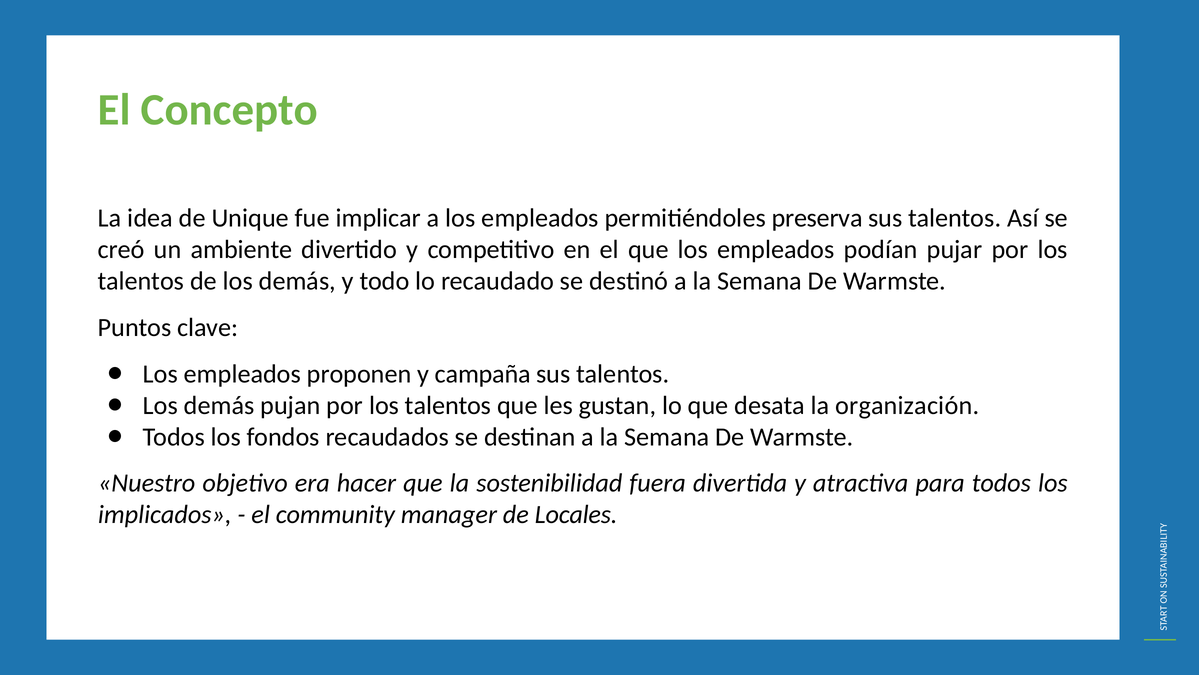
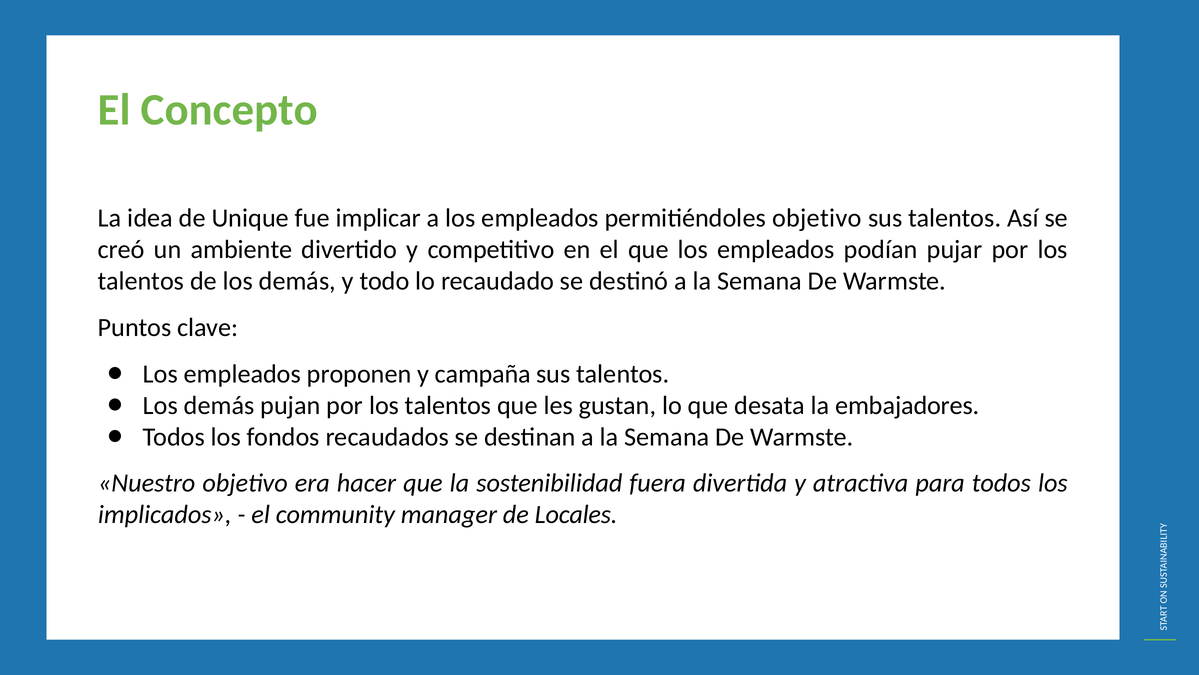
permitiéndoles preserva: preserva -> objetivo (817, 218)
organización: organización -> embajadores (907, 405)
